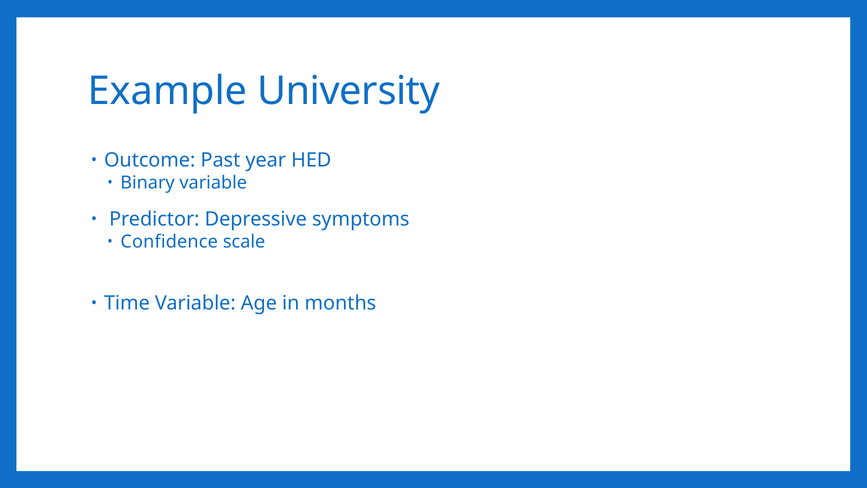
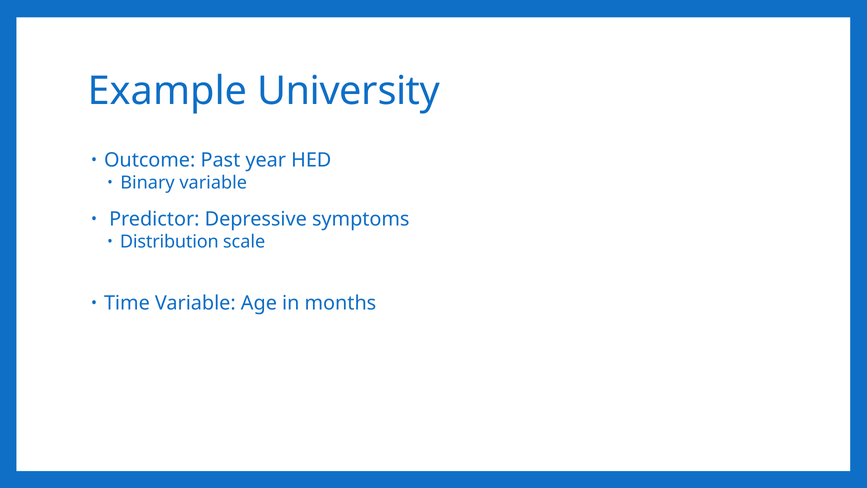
Confidence: Confidence -> Distribution (169, 242)
